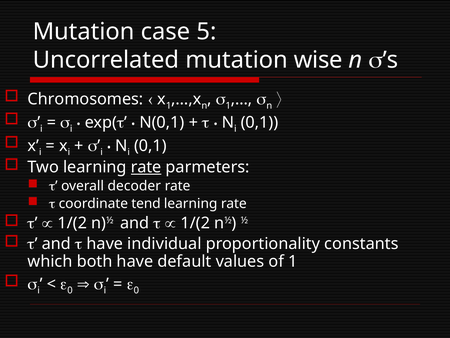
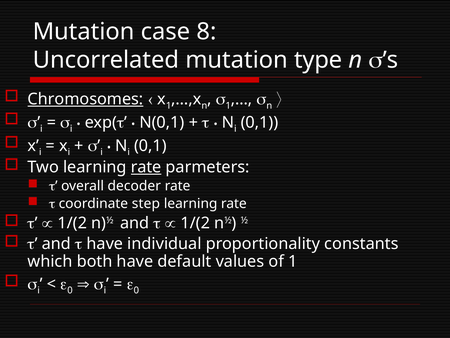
5: 5 -> 8 (206, 31)
wise: wise -> type (318, 60)
Chromosomes underline: none -> present (85, 99)
tend: tend -> step (146, 203)
